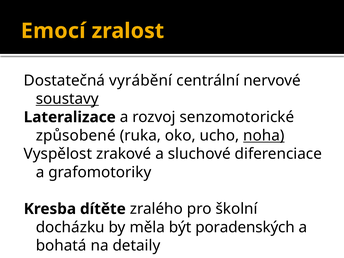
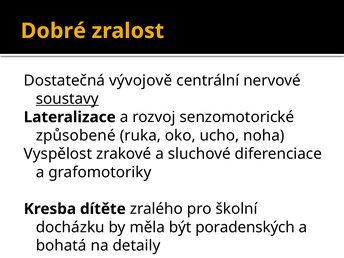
Emocí: Emocí -> Dobré (53, 31)
vyrábění: vyrábění -> vývojově (141, 80)
noha underline: present -> none (264, 136)
